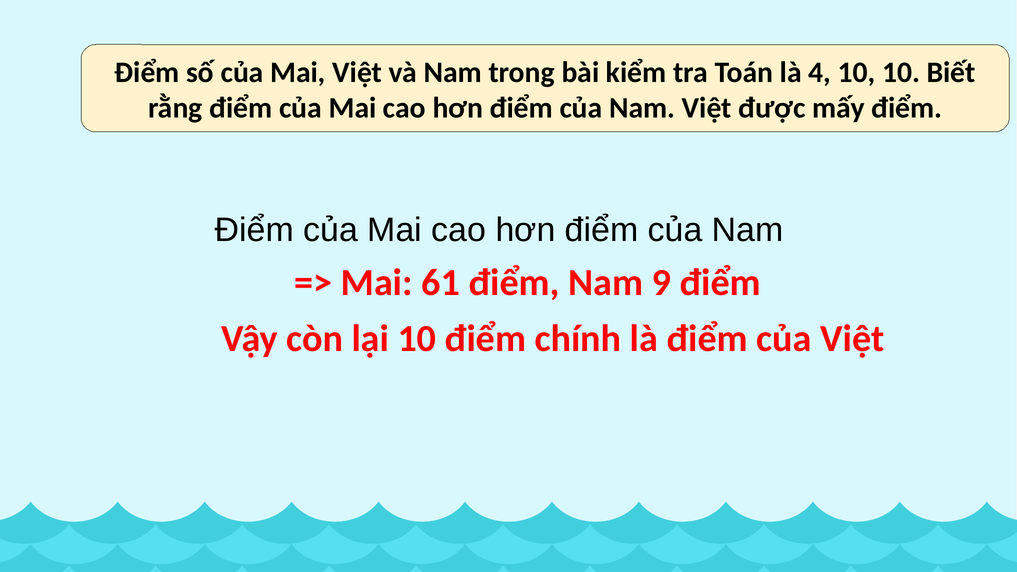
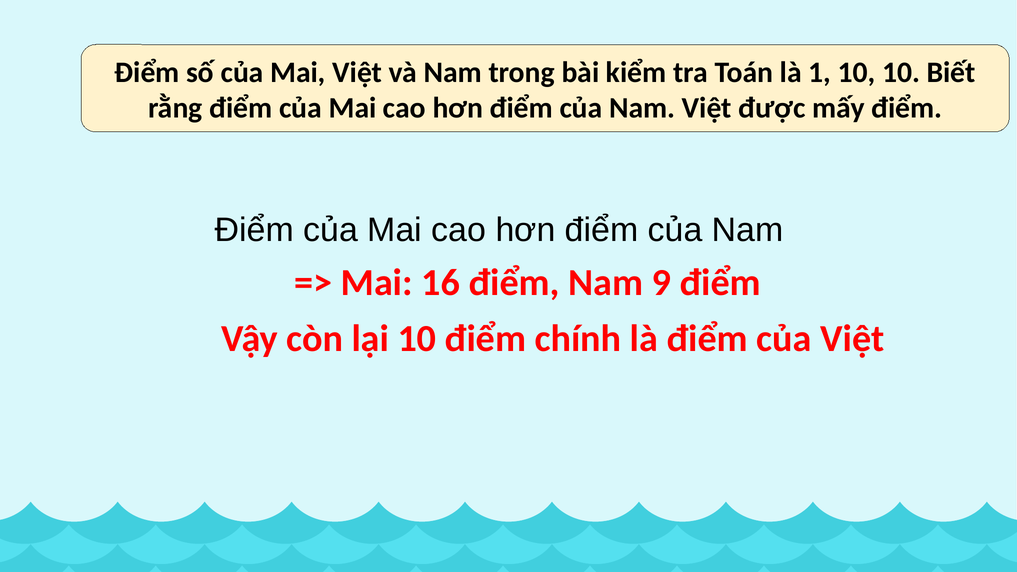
4: 4 -> 1 (820, 72)
61: 61 -> 16 (441, 283)
